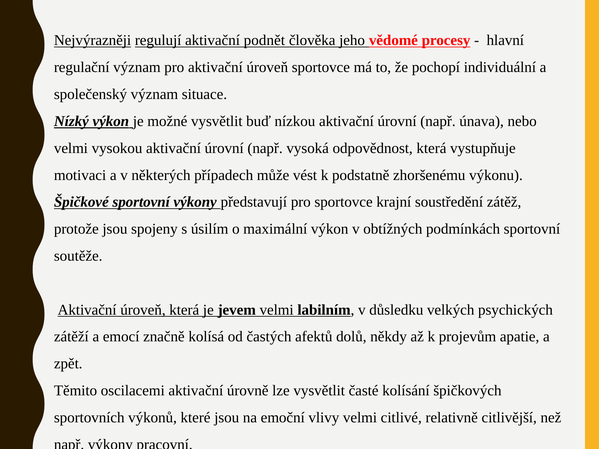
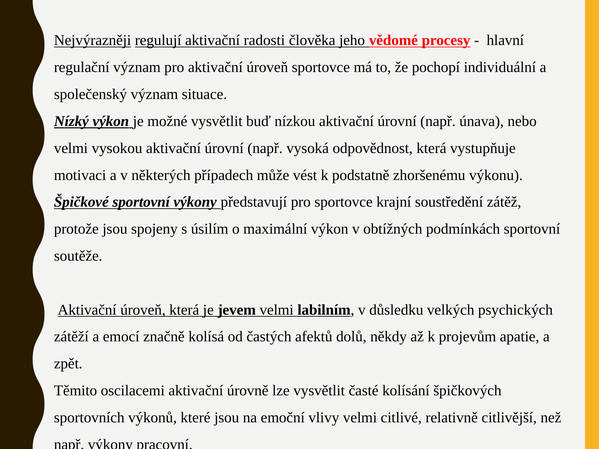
podnět: podnět -> radosti (264, 40)
